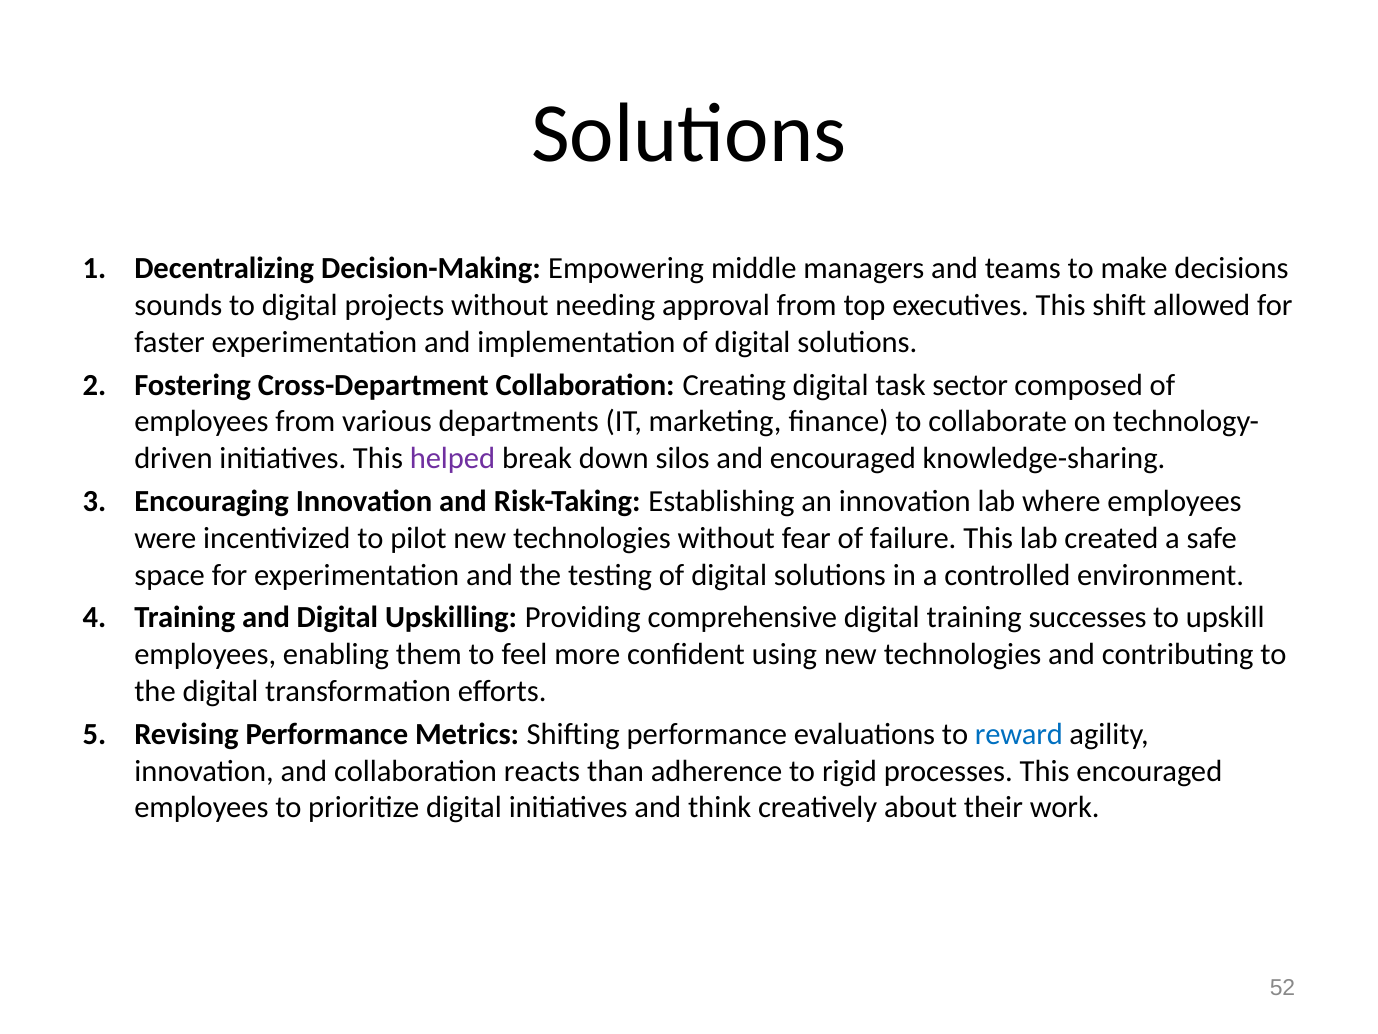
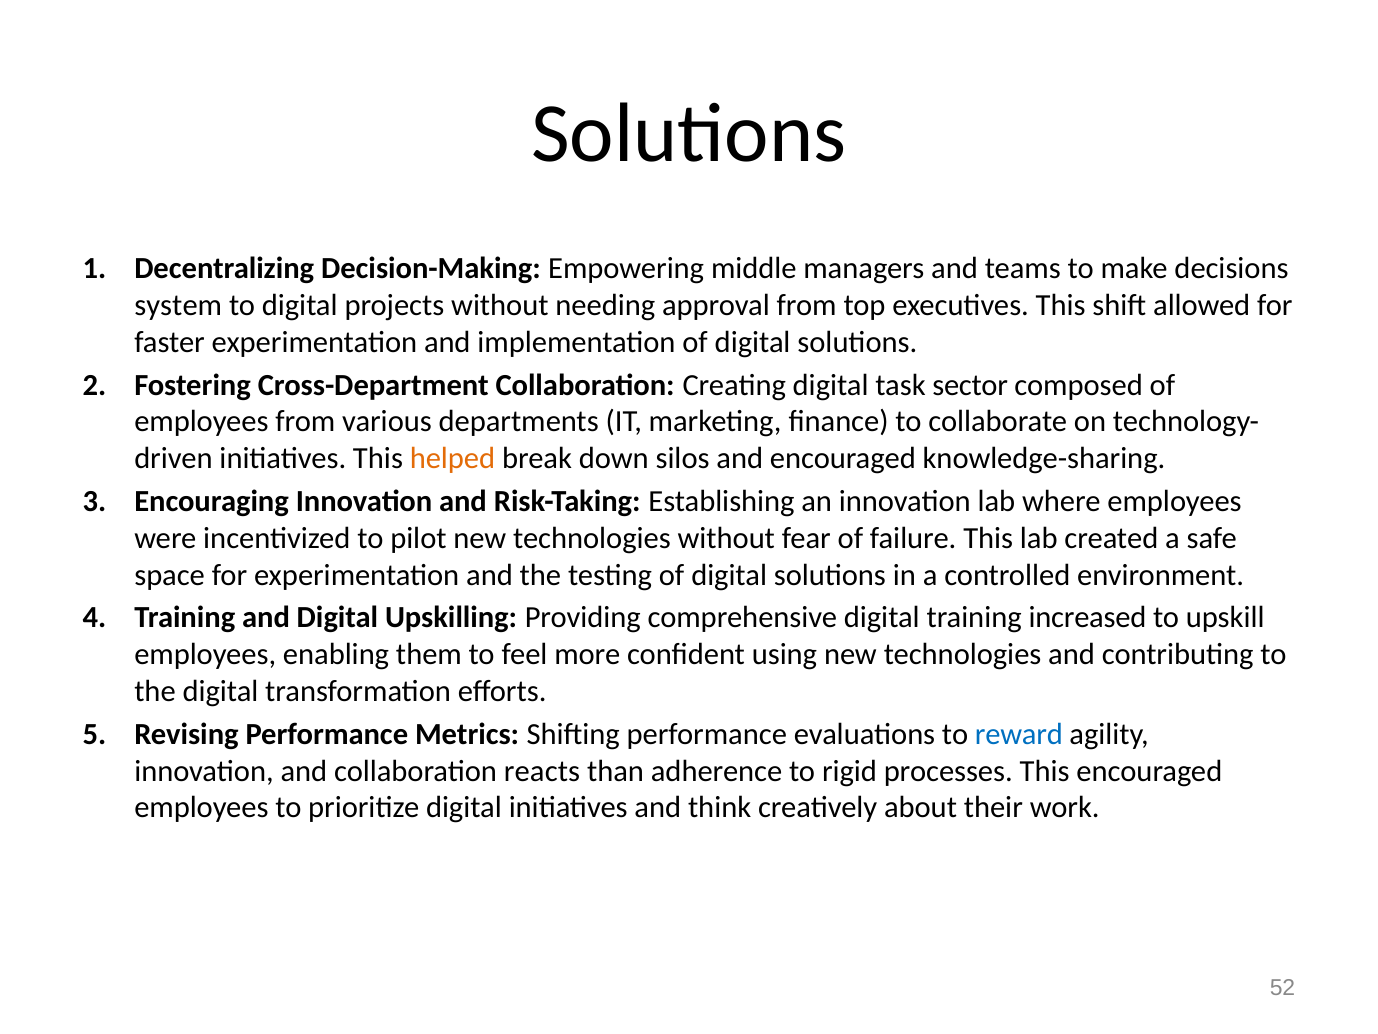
sounds: sounds -> system (178, 305)
helped colour: purple -> orange (453, 458)
successes: successes -> increased (1087, 617)
